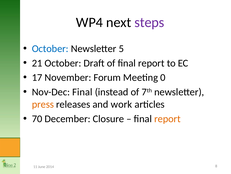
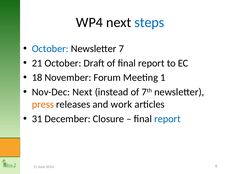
steps colour: purple -> blue (149, 22)
5: 5 -> 7 (121, 48)
17: 17 -> 18 (37, 77)
0: 0 -> 1 (163, 77)
Nov-Dec Final: Final -> Next (82, 92)
70: 70 -> 31 (37, 118)
report colour: orange -> blue (167, 118)
